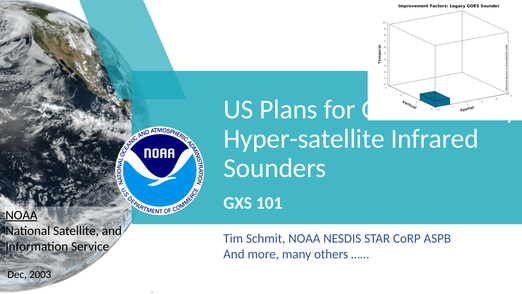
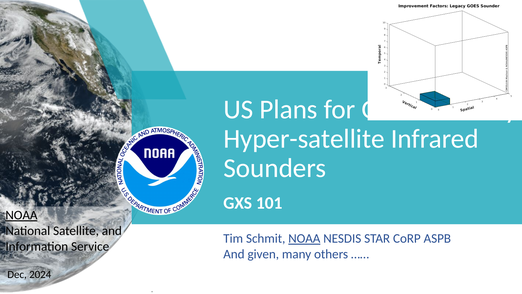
NOAA underline: none -> present (304, 238)
more: more -> given (263, 254)
2003: 2003 -> 2024 (40, 274)
